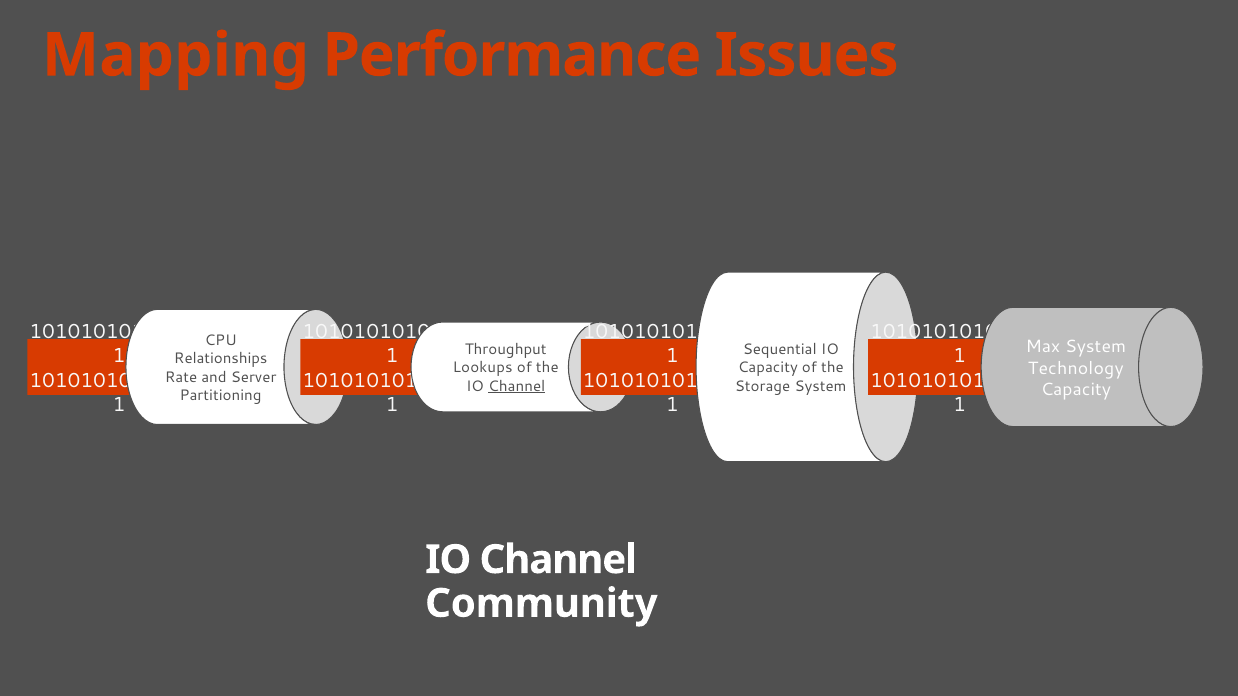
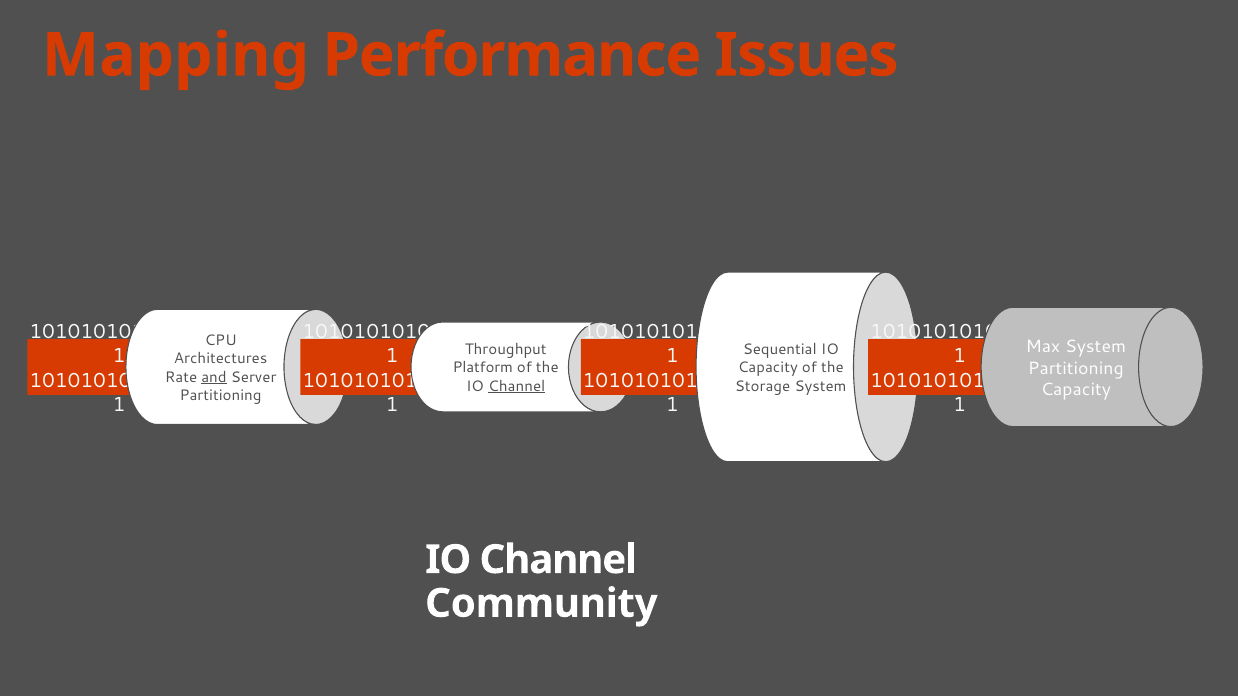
Relationships: Relationships -> Architectures (221, 359)
Technology: Technology -> Partitioning (1076, 368)
Lookups: Lookups -> Platform (483, 368)
and underline: none -> present (214, 377)
